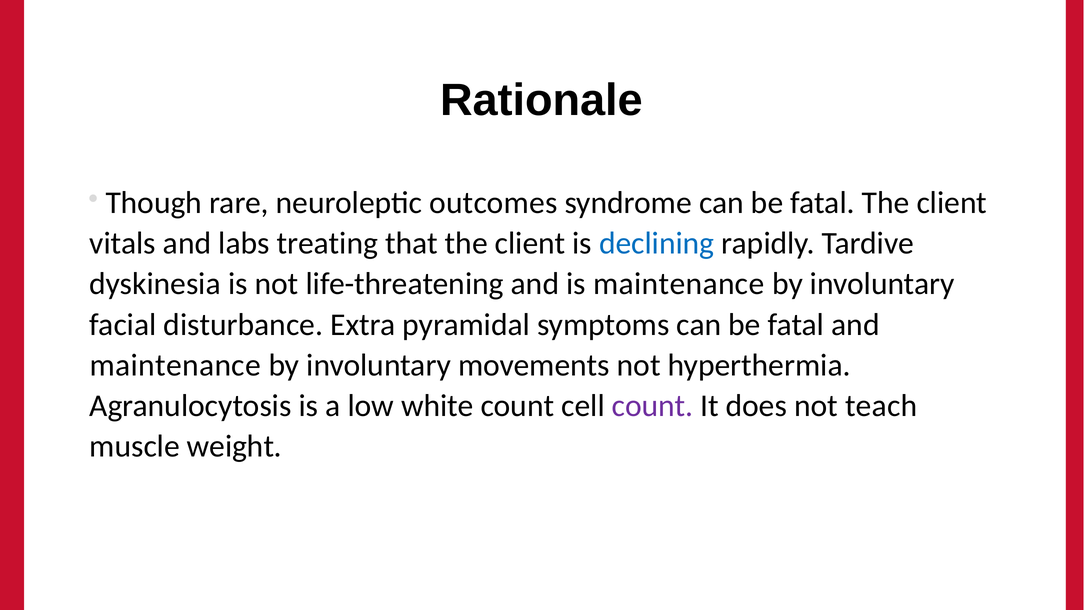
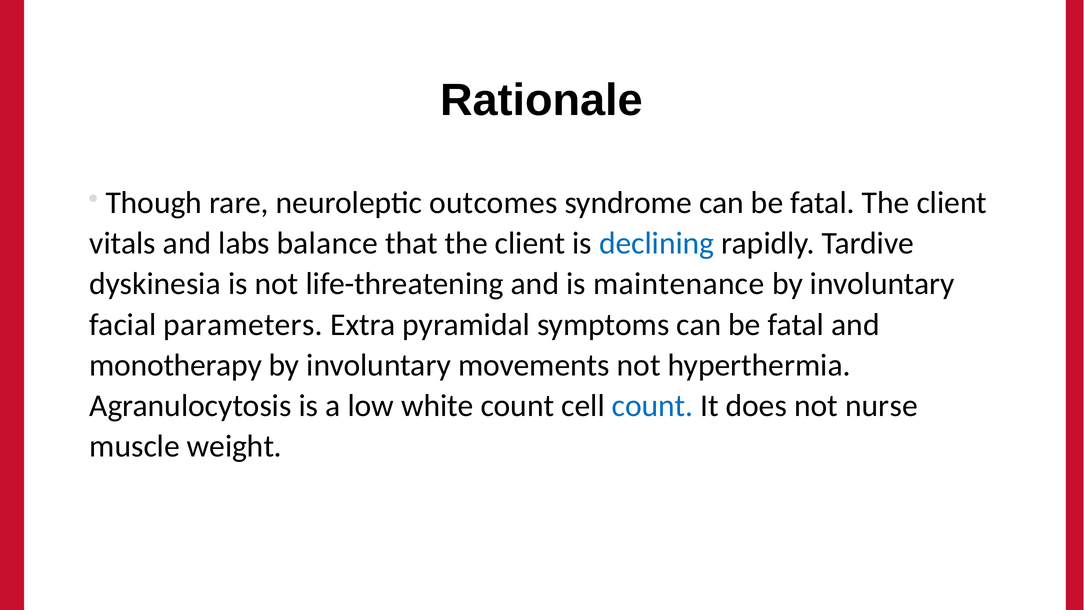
treating: treating -> balance (327, 243)
disturbance: disturbance -> parameters (243, 324)
maintenance: maintenance -> monotherapy (176, 365)
count colour: purple -> blue (653, 405)
teach: teach -> nurse (881, 405)
